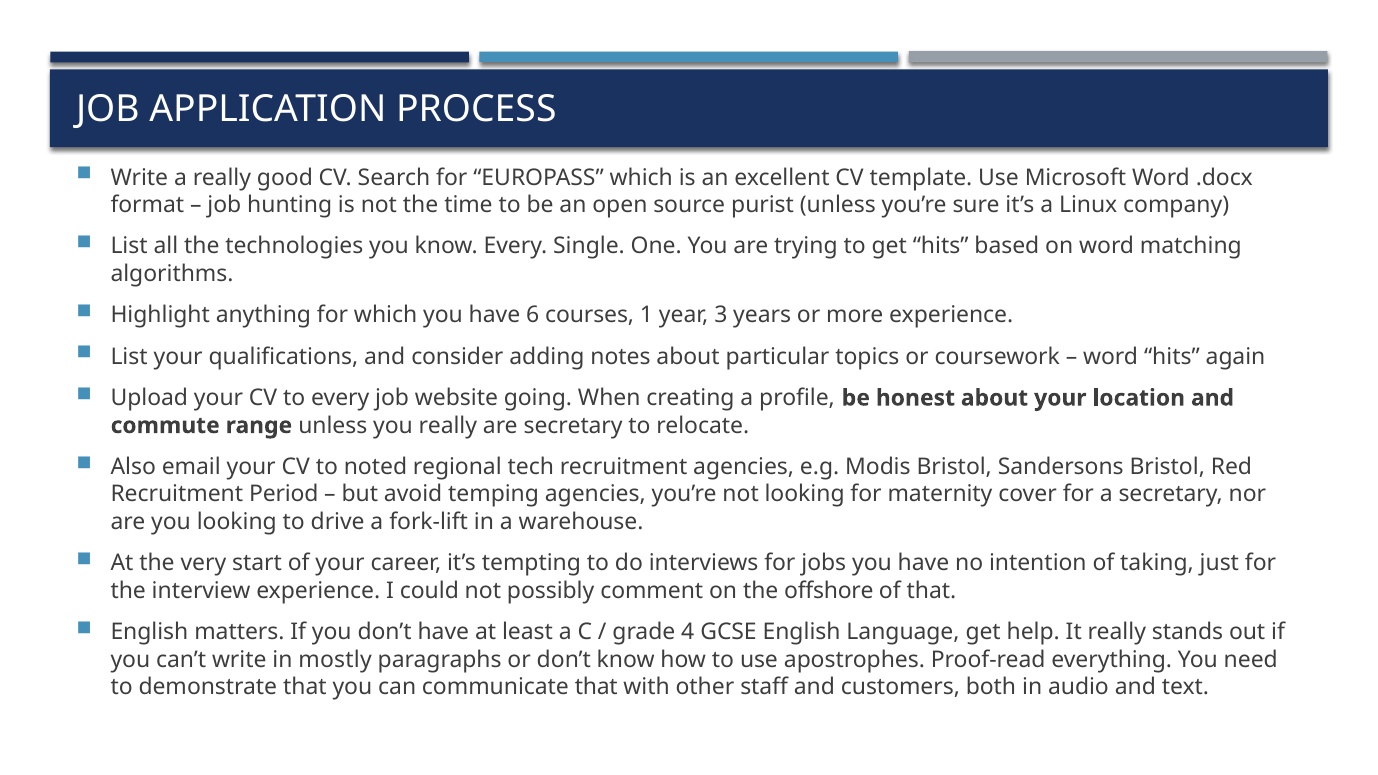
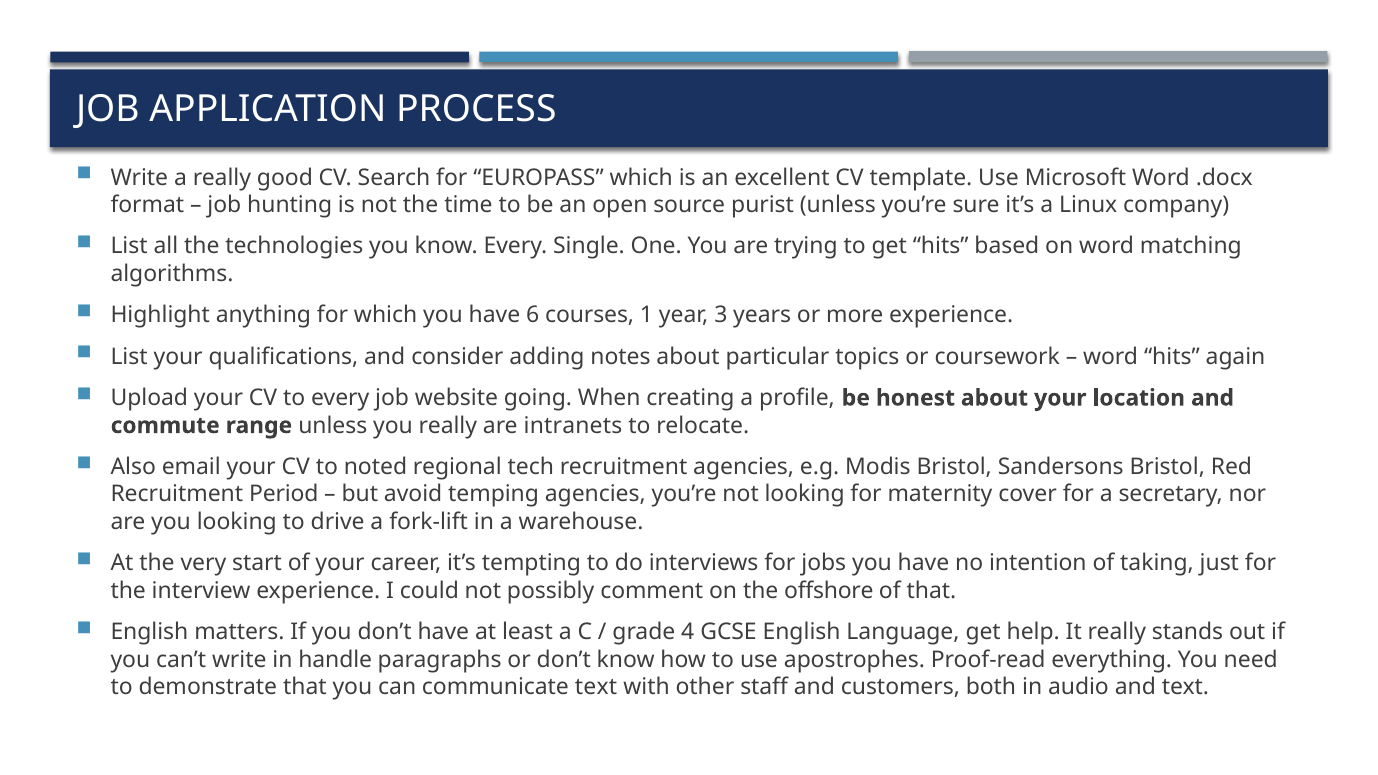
are secretary: secretary -> intranets (573, 426)
mostly: mostly -> handle (335, 660)
communicate that: that -> text (596, 687)
